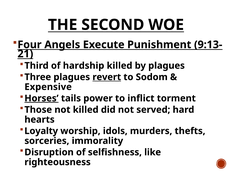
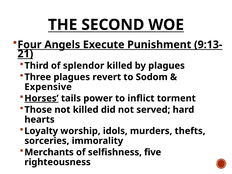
hardship: hardship -> splendor (84, 66)
revert underline: present -> none (107, 77)
Disruption: Disruption -> Merchants (49, 152)
like: like -> five (153, 152)
